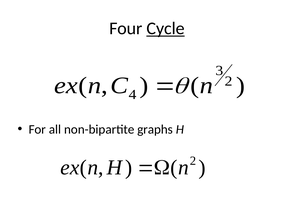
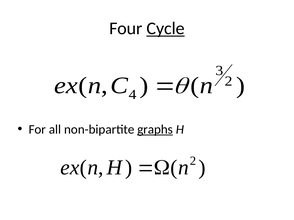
graphs underline: none -> present (155, 130)
